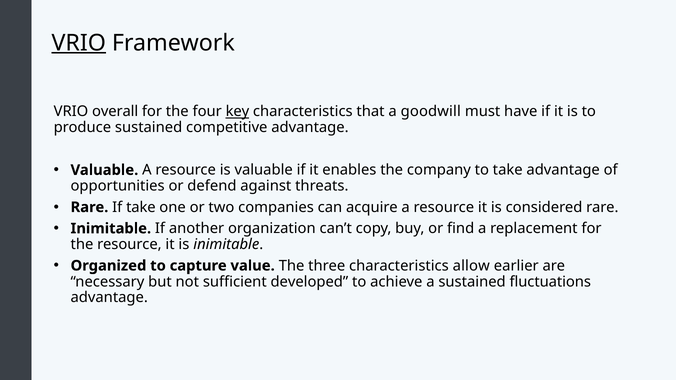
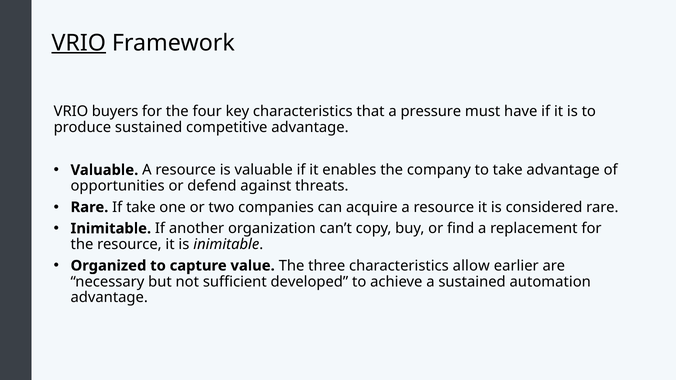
overall: overall -> buyers (115, 112)
key underline: present -> none (237, 112)
goodwill: goodwill -> pressure (431, 112)
fluctuations: fluctuations -> automation (550, 282)
